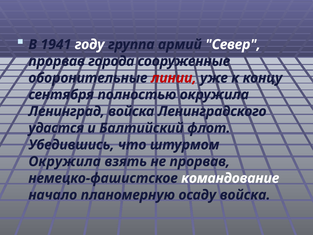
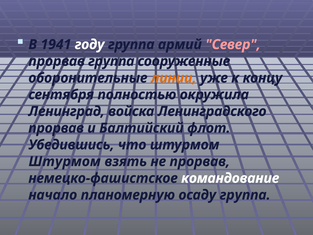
Север colour: white -> pink (233, 44)
прорвав города: города -> группа (111, 61)
линии colour: red -> orange (174, 78)
удастся: удастся -> прорвав (56, 128)
Окружила: Окружила -> Штурмом (65, 161)
осаду войска: войска -> группа (245, 195)
